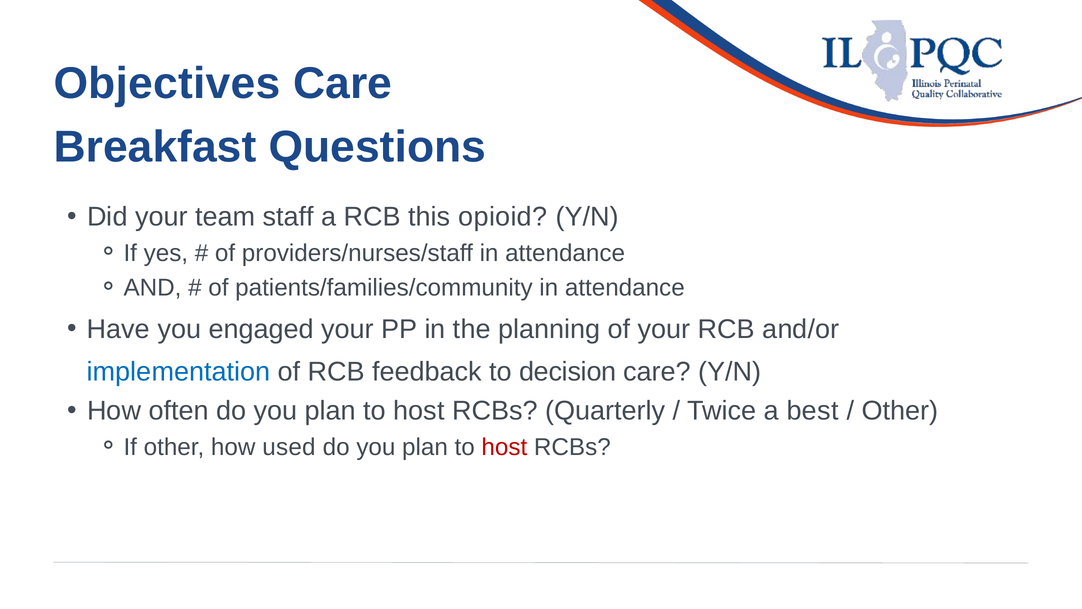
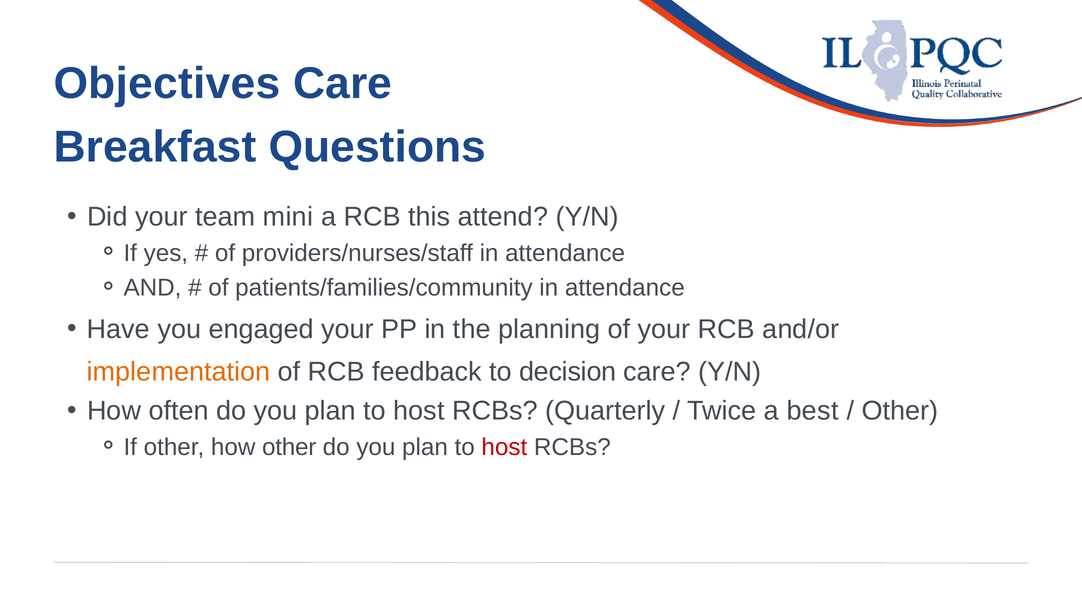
staff: staff -> mini (288, 217)
opioid: opioid -> attend (503, 217)
implementation colour: blue -> orange (179, 372)
how used: used -> other (289, 447)
